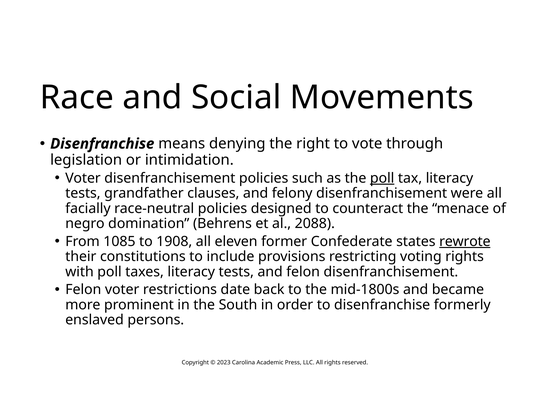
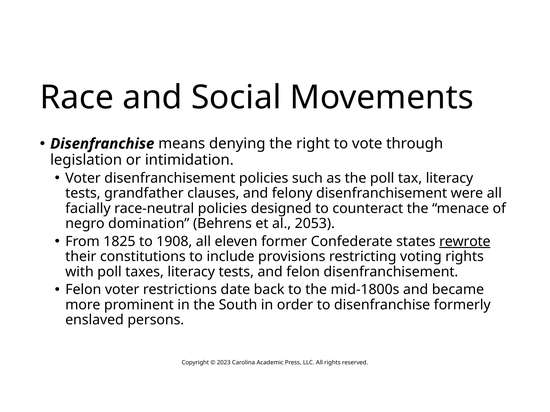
poll underline: present -> none (382, 178)
2088: 2088 -> 2053 (315, 224)
1085: 1085 -> 1825 (119, 242)
